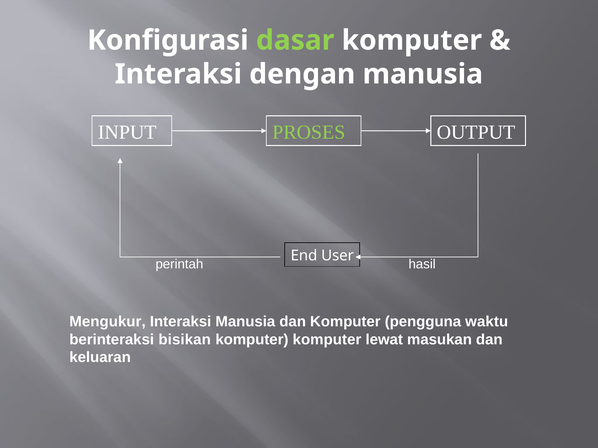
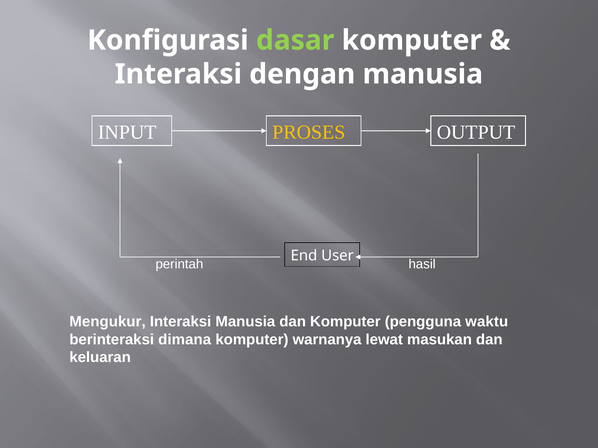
PROSES colour: light green -> yellow (309, 132)
bisikan: bisikan -> dimana (185, 340)
komputer komputer: komputer -> warnanya (327, 340)
